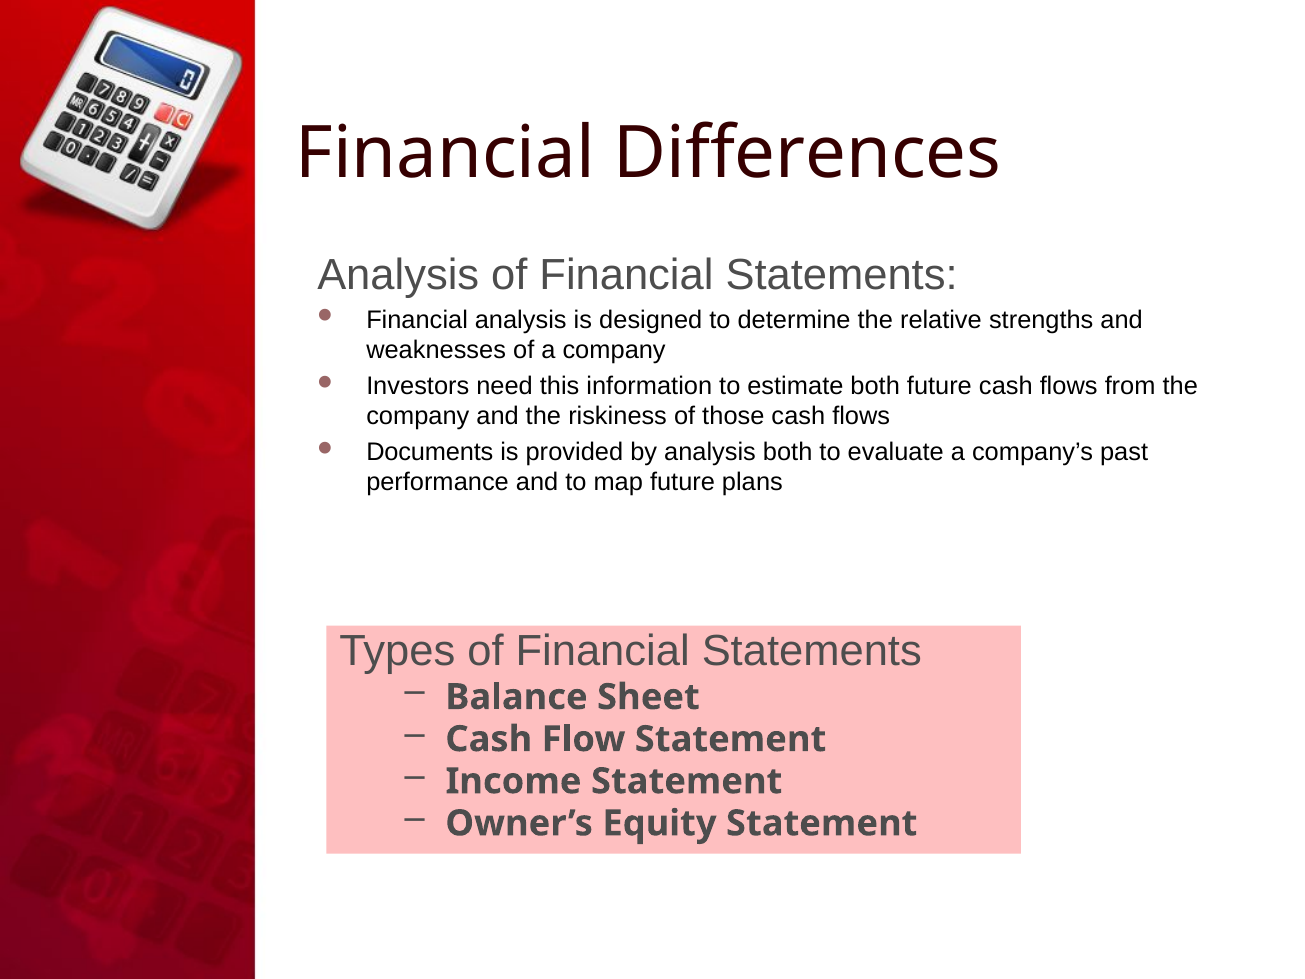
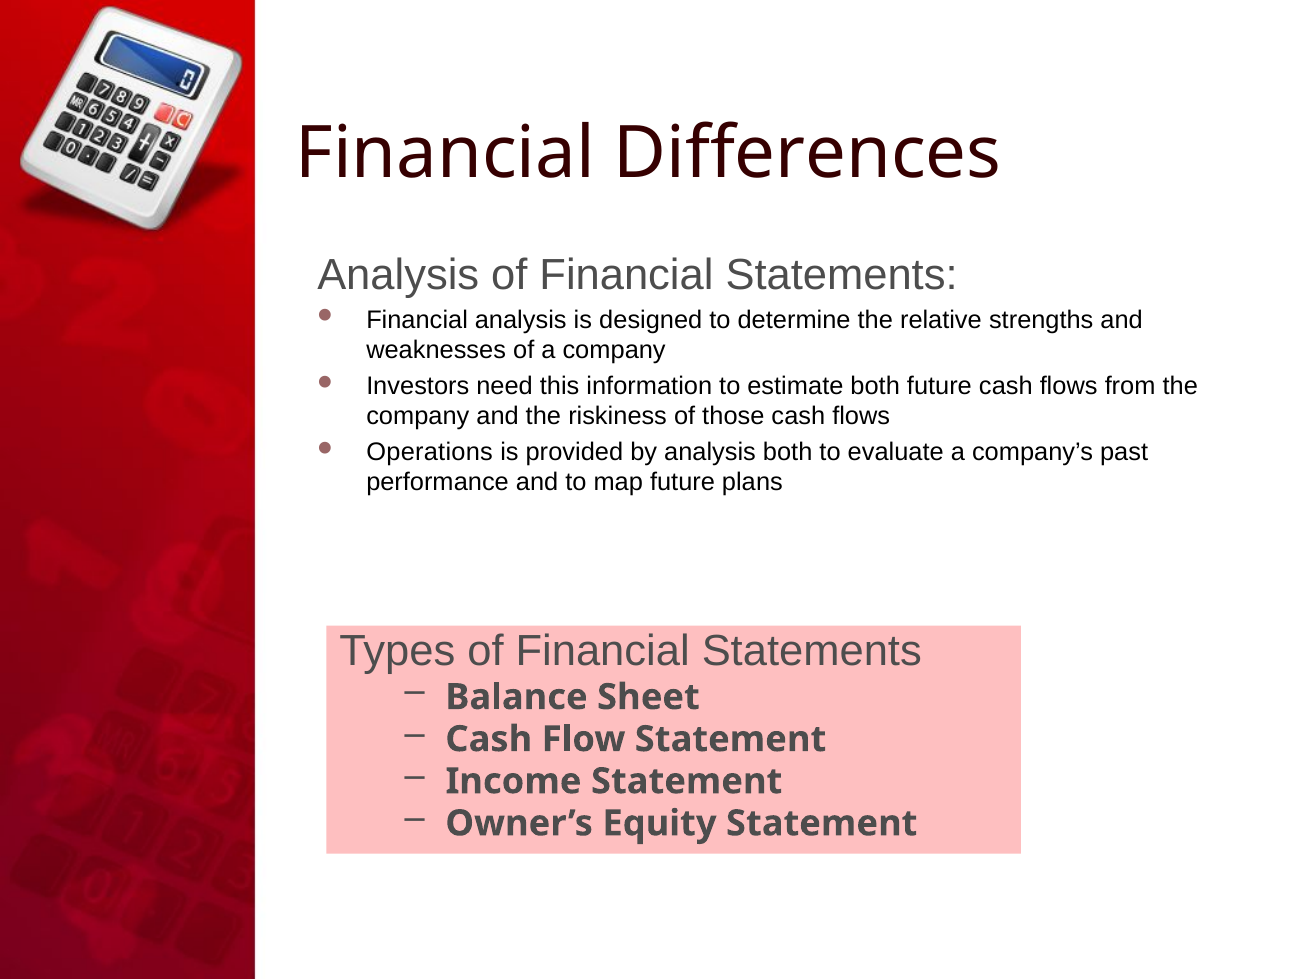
Documents: Documents -> Operations (430, 452)
